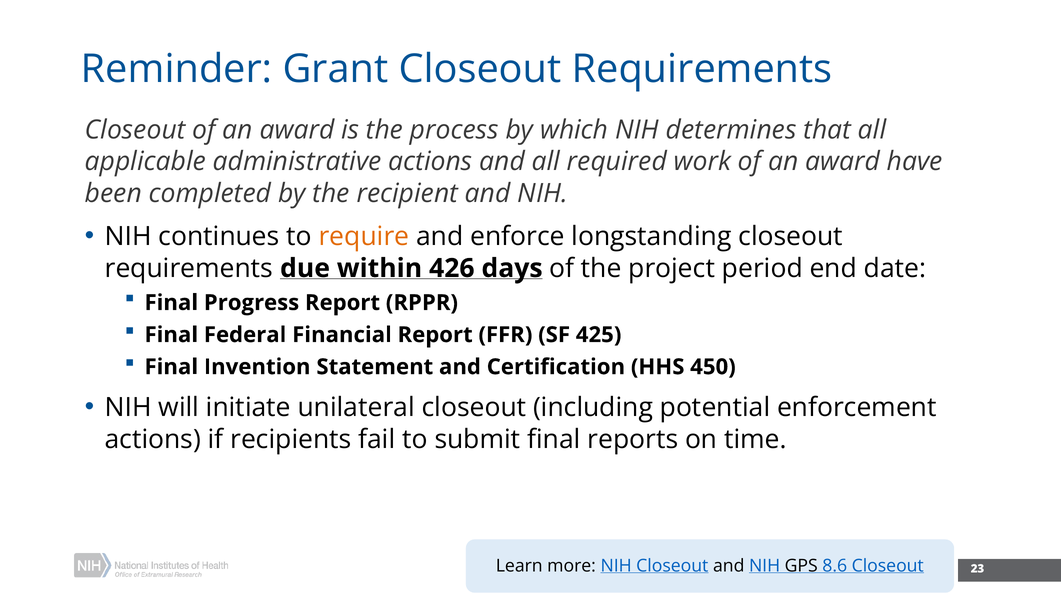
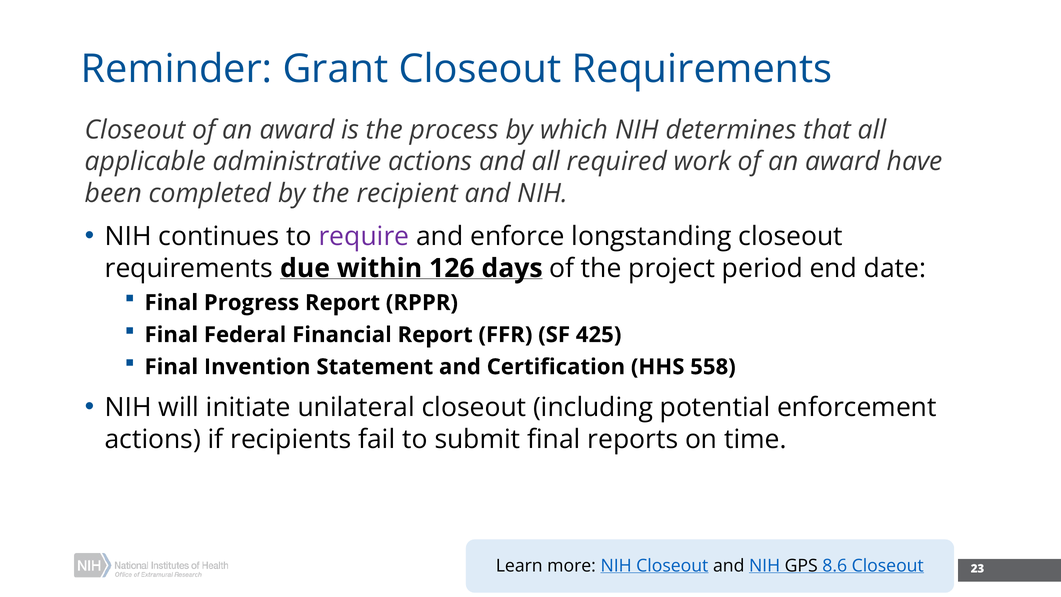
require colour: orange -> purple (364, 236)
426: 426 -> 126 (452, 268)
450: 450 -> 558 (713, 367)
